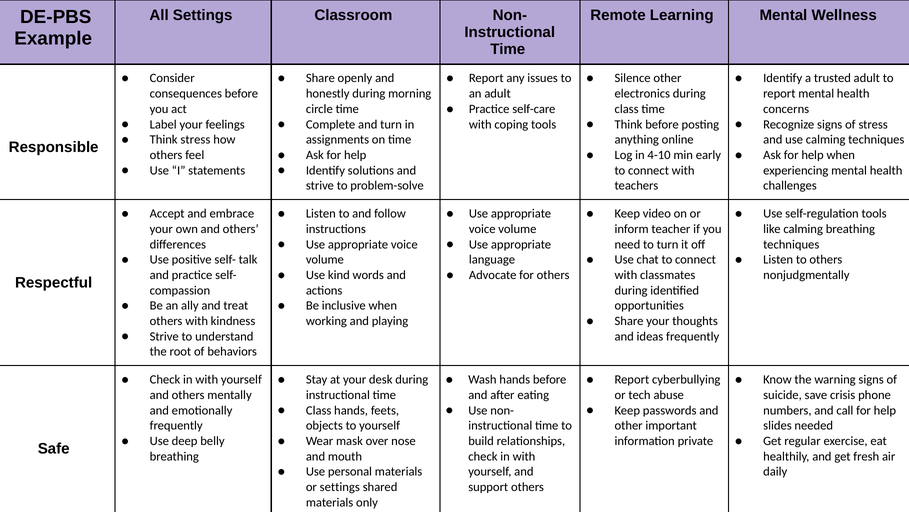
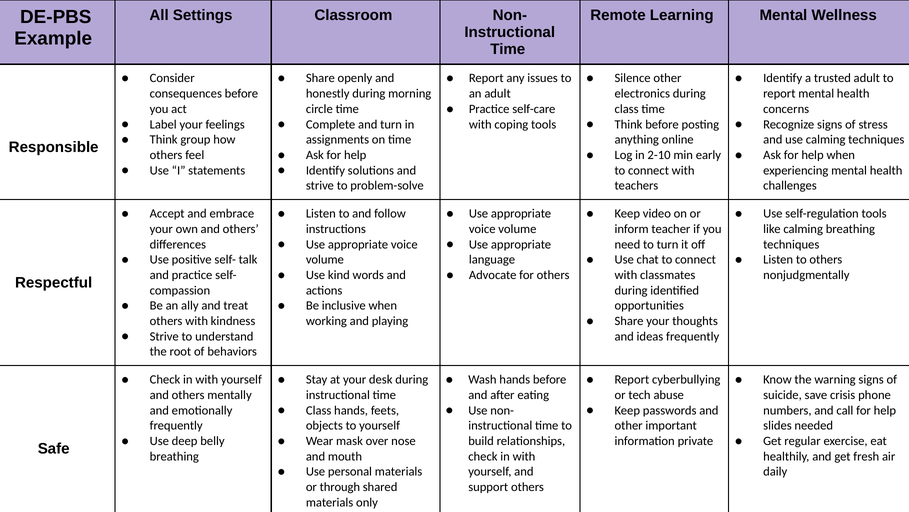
Think stress: stress -> group (195, 139)
4-10: 4-10 -> 2-10 (659, 155)
or settings: settings -> through (340, 486)
